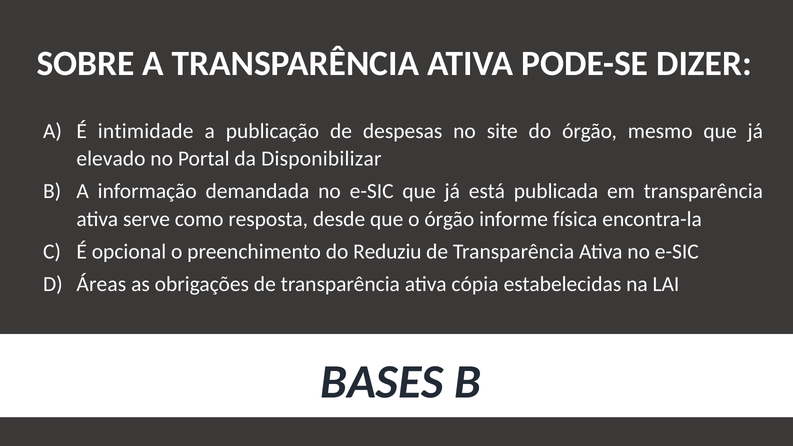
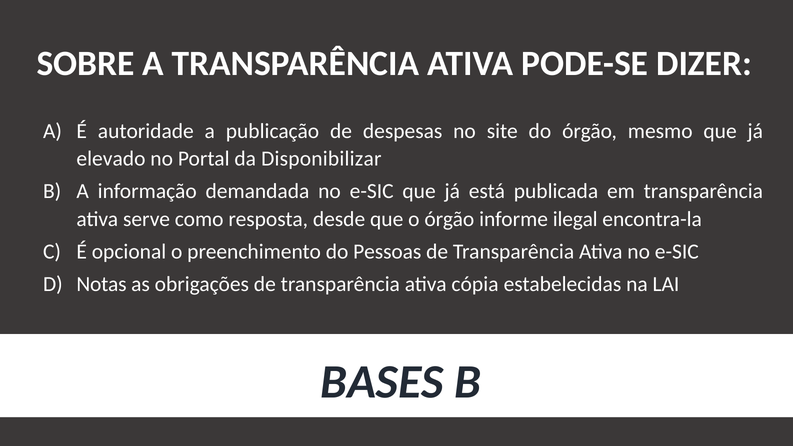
intimidade: intimidade -> autoridade (146, 131)
física: física -> ilegal (575, 219)
Reduziu: Reduziu -> Pessoas (387, 252)
Áreas: Áreas -> Notas (101, 284)
